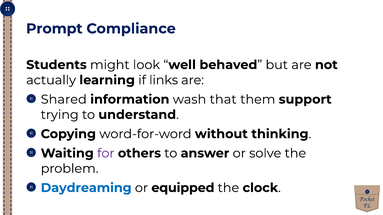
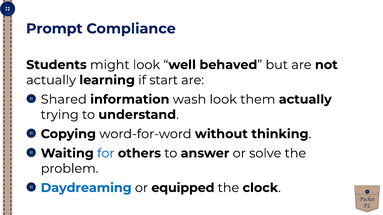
links: links -> start (164, 80)
wash that: that -> look (223, 100)
them support: support -> actually (305, 100)
for colour: purple -> blue (106, 154)
